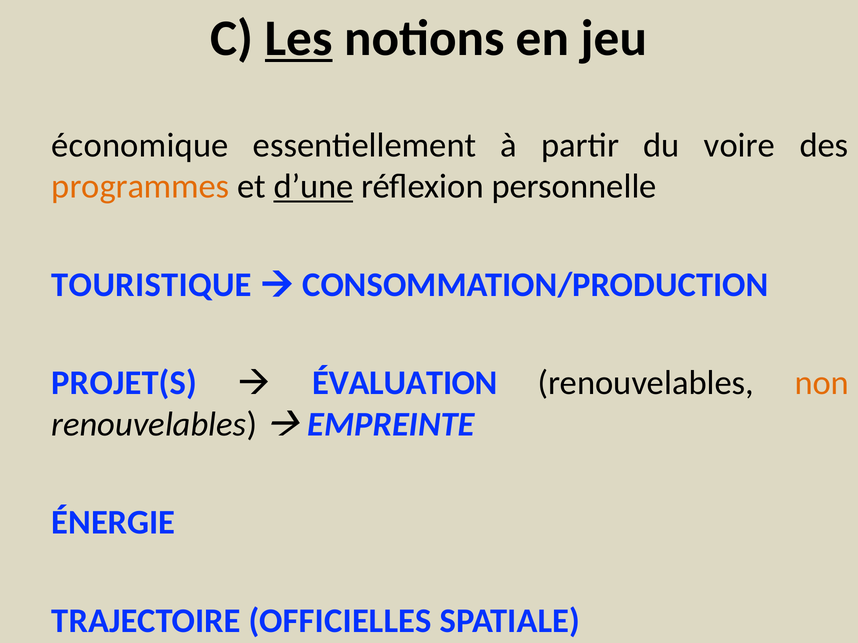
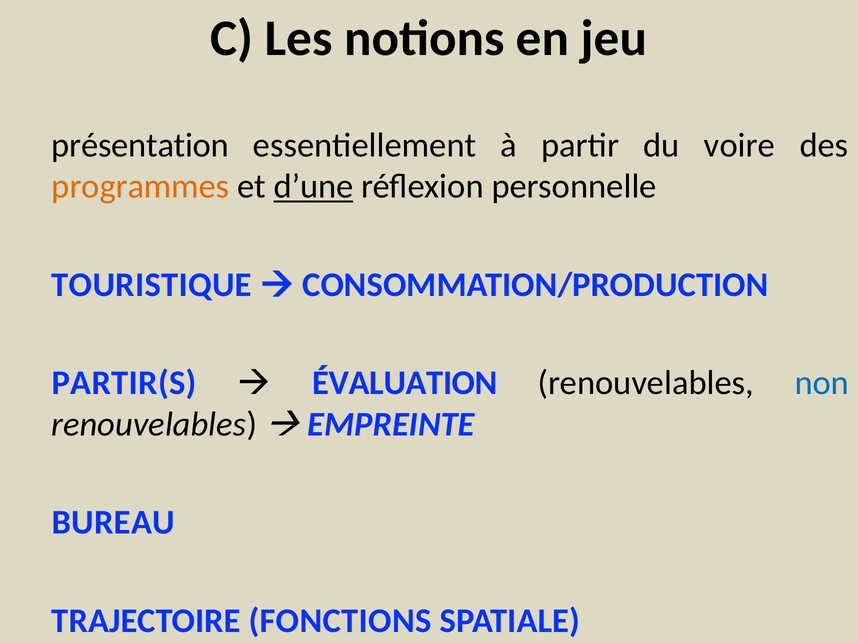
Les underline: present -> none (299, 39)
économique: économique -> présentation (140, 145)
PROJET(S: PROJET(S -> PARTIR(S (124, 383)
non colour: orange -> blue (822, 383)
ÉNERGIE: ÉNERGIE -> BUREAU (113, 523)
OFFICIELLES: OFFICIELLES -> FONCTIONS (340, 621)
